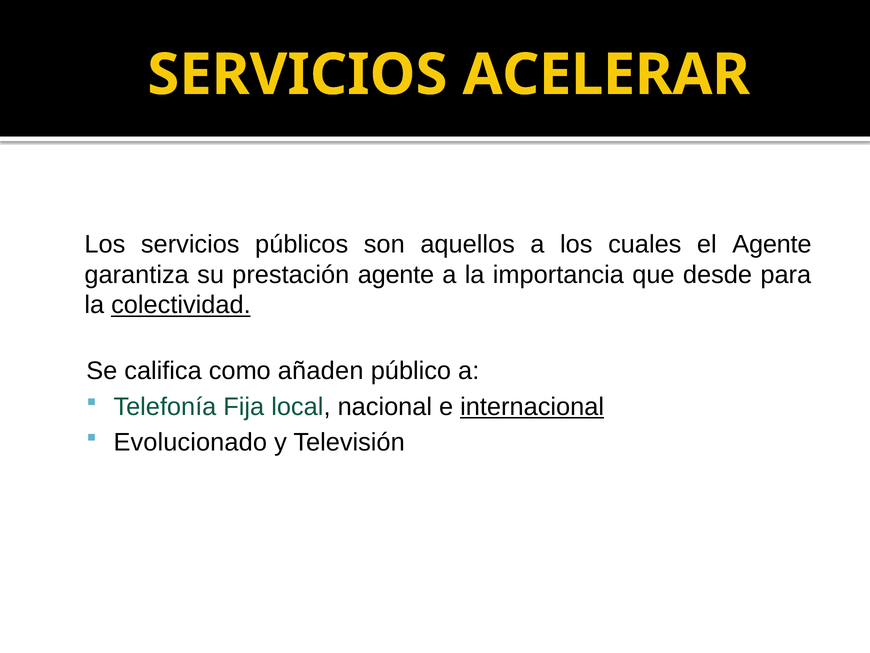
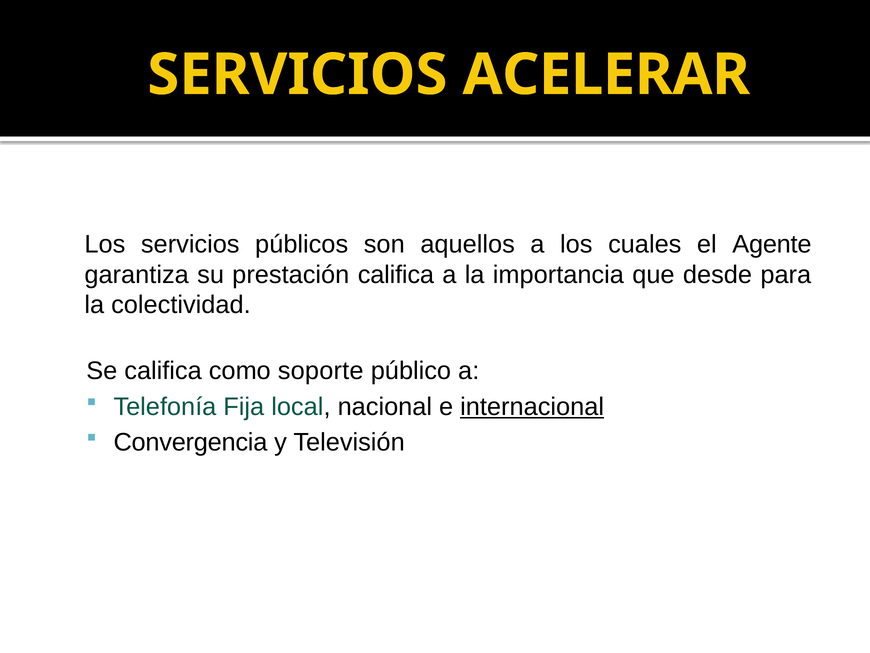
prestación agente: agente -> califica (396, 274)
colectividad underline: present -> none (181, 305)
añaden: añaden -> soporte (321, 371)
Evolucionado: Evolucionado -> Convergencia (190, 442)
